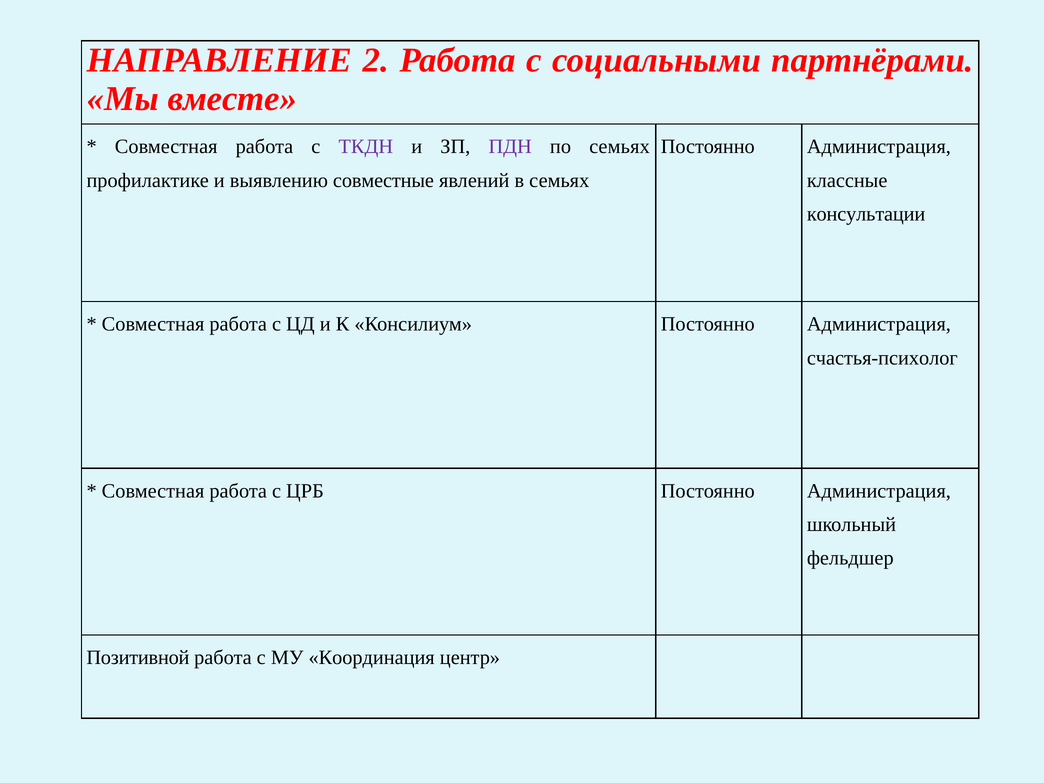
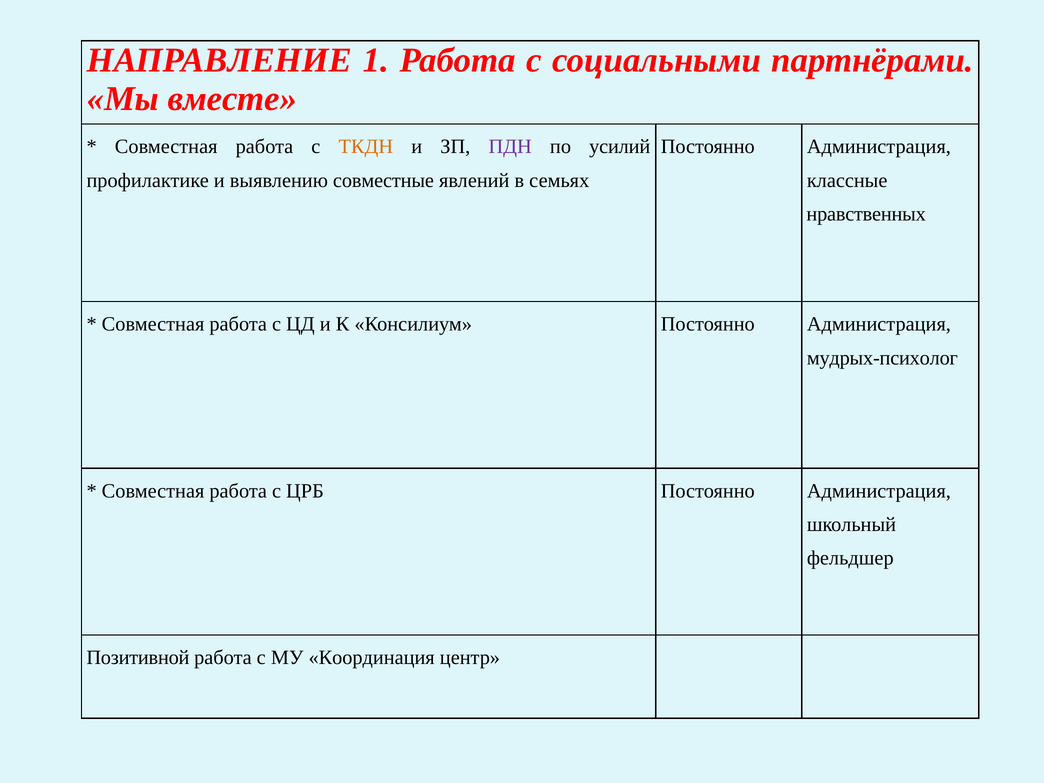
2: 2 -> 1 (376, 60)
ТКДН colour: purple -> orange (366, 147)
по семьях: семьях -> усилий (620, 147)
консультации: консультации -> нравственных (866, 214)
счастья-психолог: счастья-психолог -> мудрых-психолог (882, 358)
